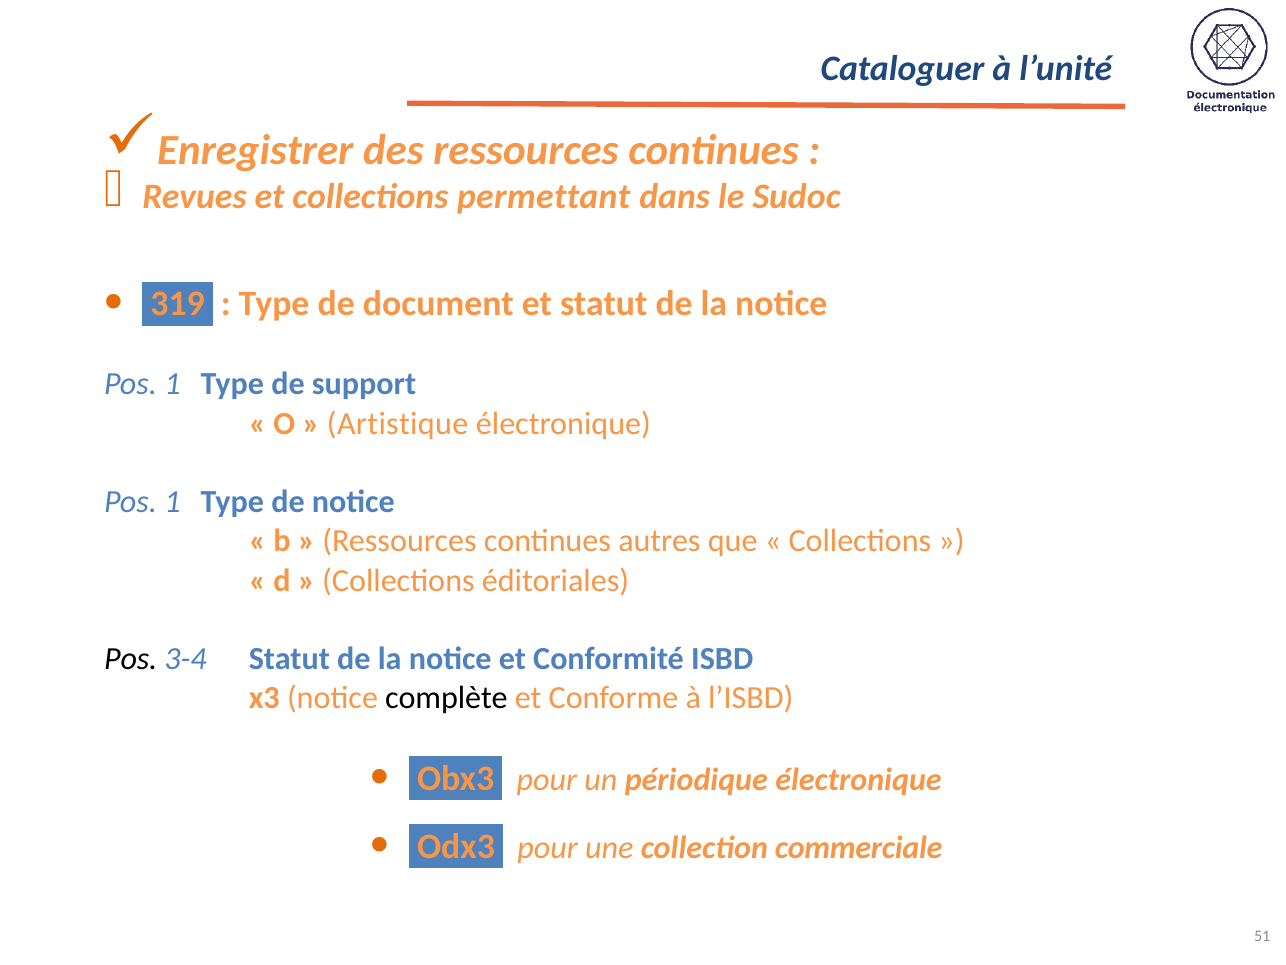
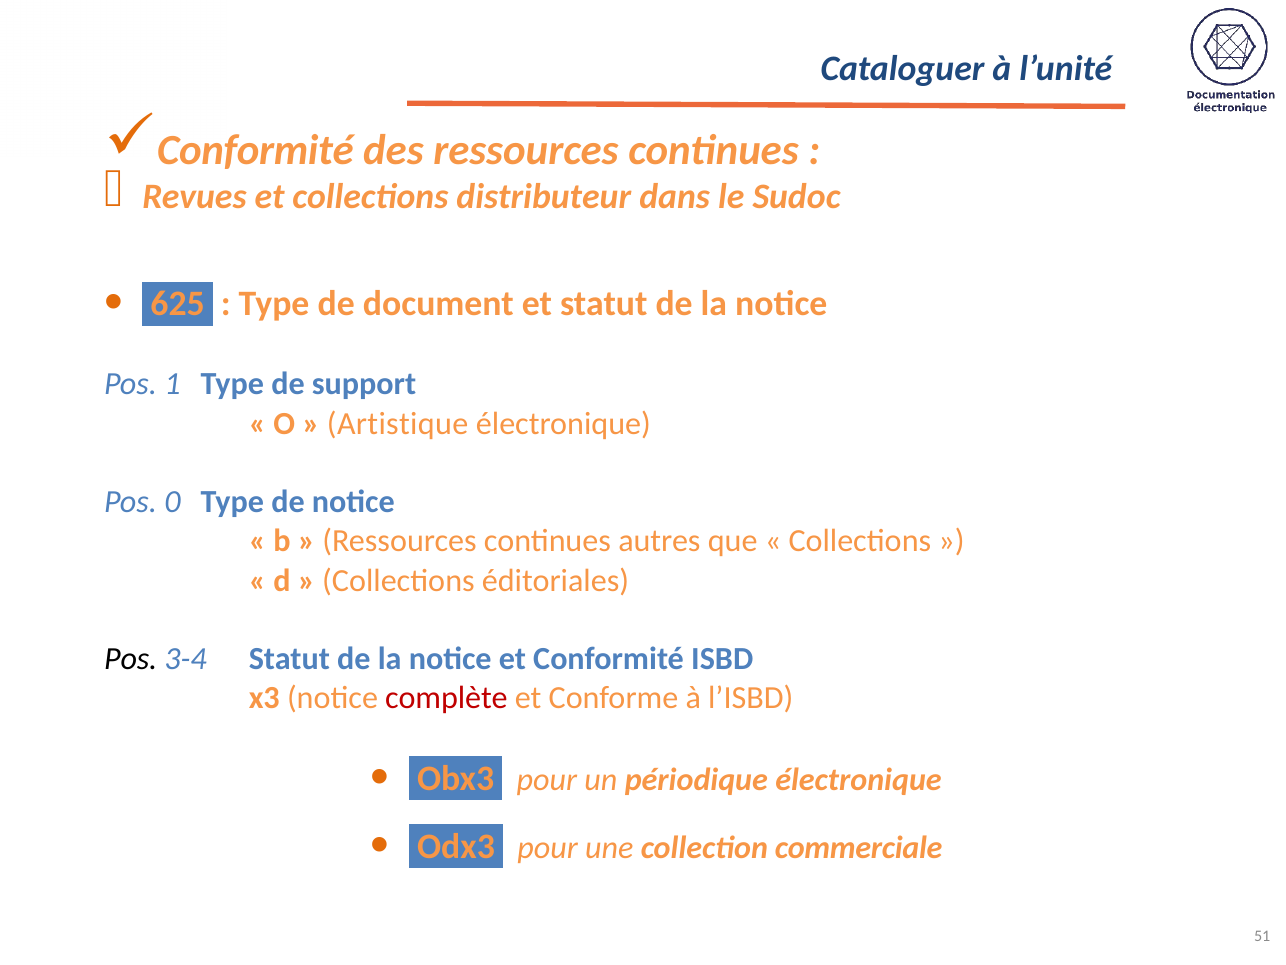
Enregistrer: Enregistrer -> Conformité (255, 150)
permettant: permettant -> distributeur (544, 197)
319: 319 -> 625 (178, 304)
1: 1 -> 0 (172, 502)
complète colour: black -> red (446, 698)
